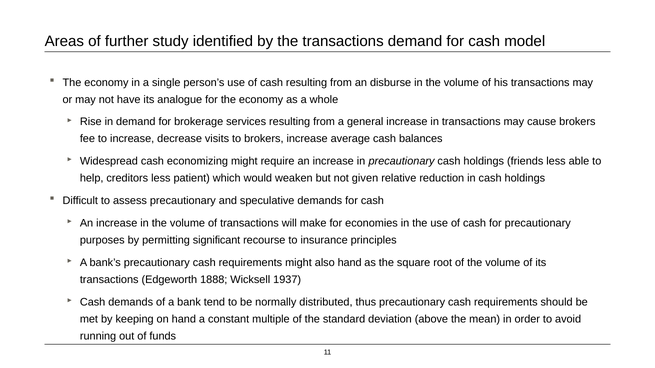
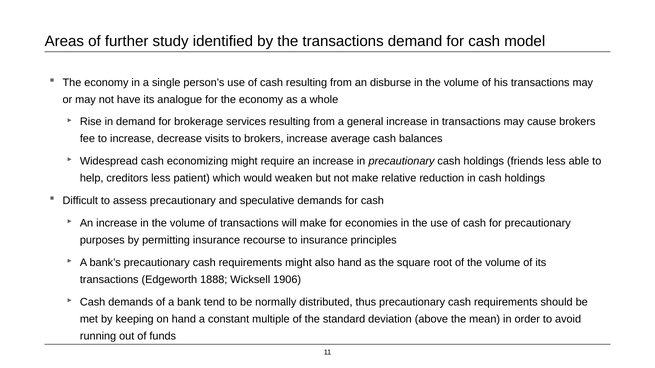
not given: given -> make (365, 178)
permitting significant: significant -> insurance (217, 240)
1937: 1937 -> 1906 (287, 280)
